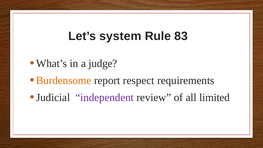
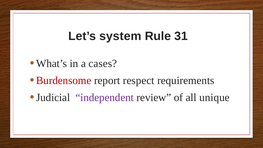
83: 83 -> 31 (181, 36)
judge: judge -> cases (103, 63)
Burdensome colour: orange -> red (64, 80)
limited: limited -> unique (215, 97)
